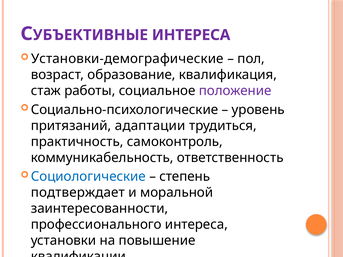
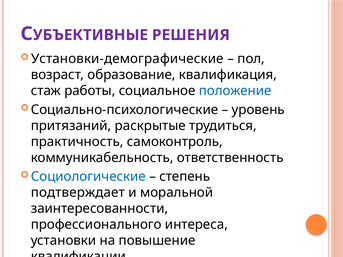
ИНТЕРЕСА: ИНТЕРЕСА -> РЕШЕНИЯ (191, 35)
положение colour: purple -> blue (235, 91)
адаптации: адаптации -> раскрытые (150, 126)
